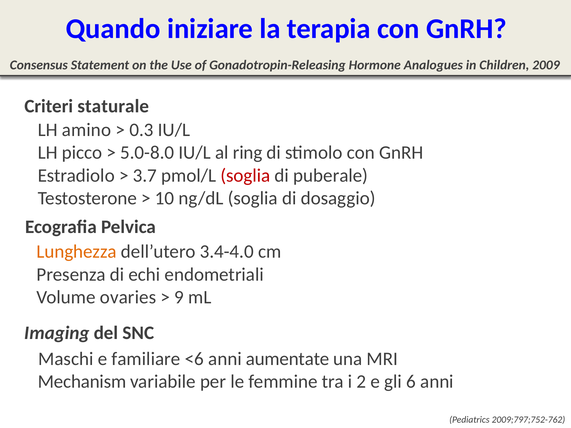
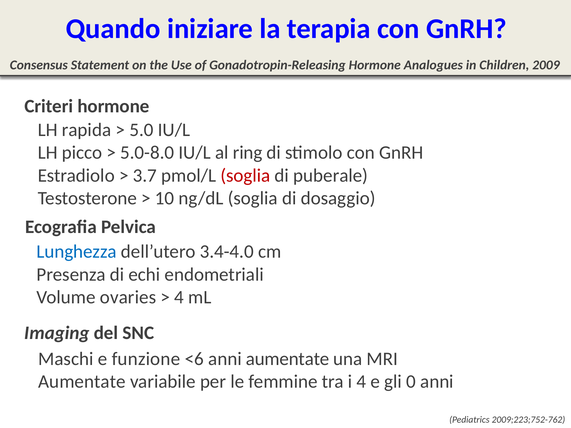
Criteri staturale: staturale -> hormone (113, 106)
amino: amino -> rapida (87, 130)
0.3: 0.3 -> 5.0 (141, 130)
Lunghezza colour: orange -> blue (77, 252)
9: 9 -> 4 (179, 297)
familiare: familiare -> funzione (146, 359)
Mechanism: Mechanism -> Aumentate (82, 382)
i 2: 2 -> 4 (361, 382)
6: 6 -> 0 (411, 382)
2009;797;752-762: 2009;797;752-762 -> 2009;223;752-762 (528, 420)
